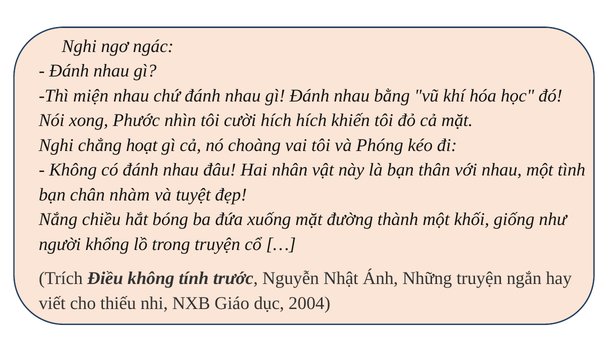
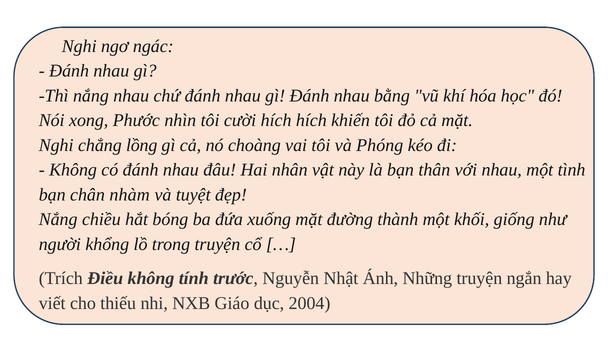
Thì miện: miện -> nắng (91, 96)
hoạt: hoạt -> lồng (142, 145)
